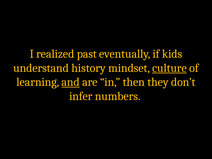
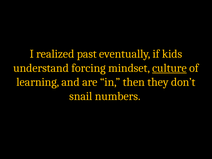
history: history -> forcing (89, 68)
and underline: present -> none (71, 82)
infer: infer -> snail (81, 96)
